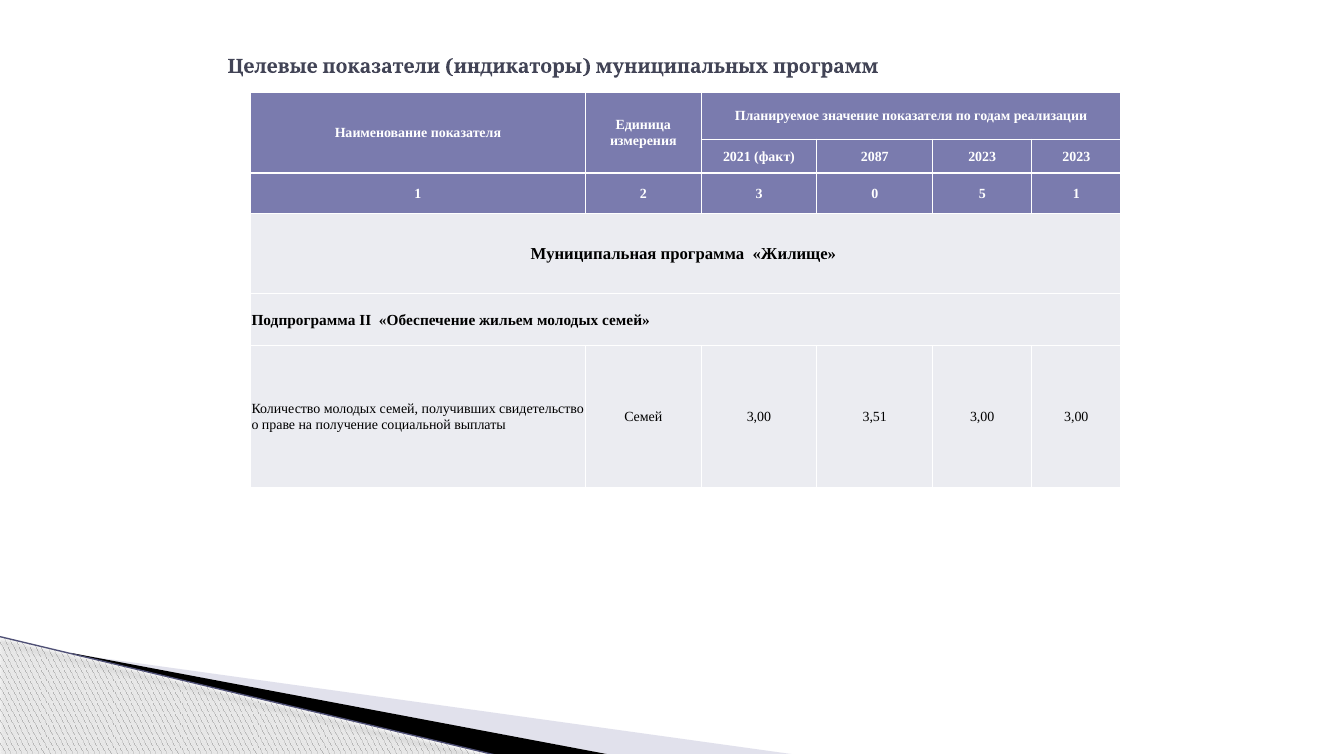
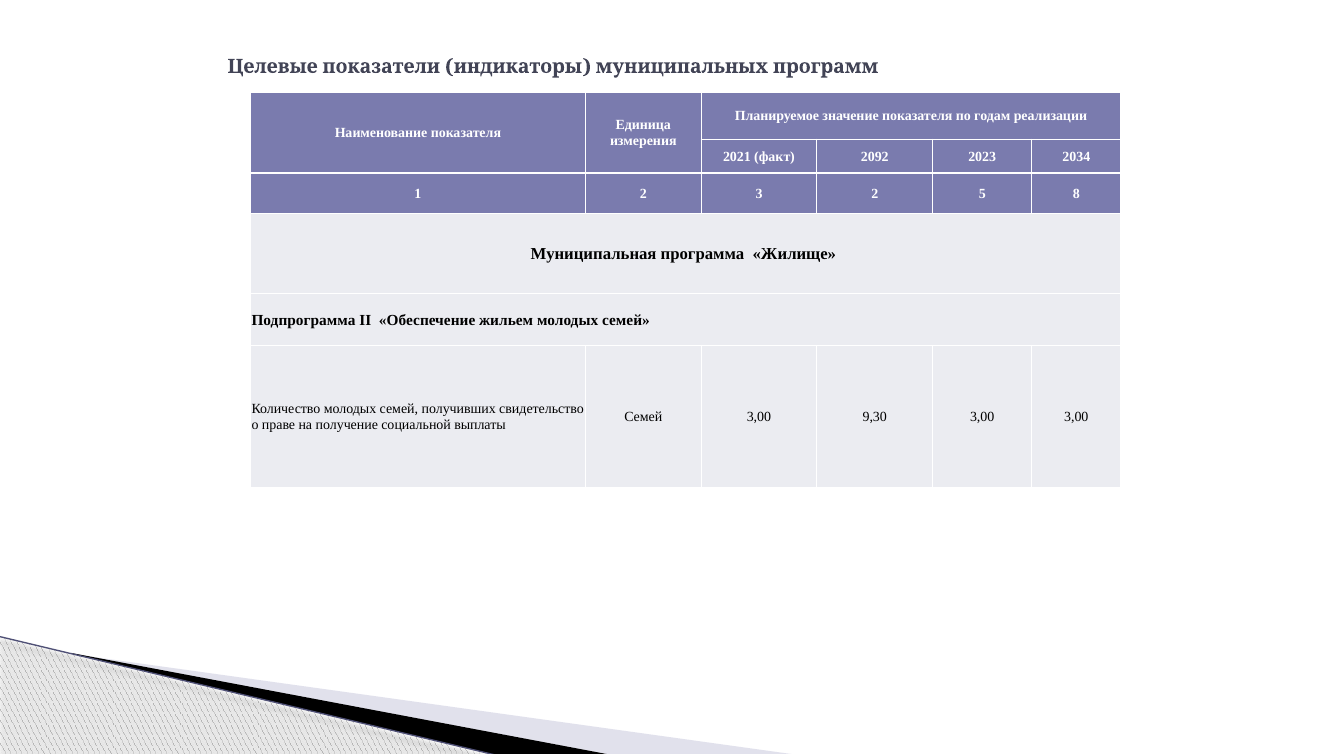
2087: 2087 -> 2092 (875, 157)
2023 2023: 2023 -> 2034 (1076, 157)
3 0: 0 -> 2 (875, 194)
5 1: 1 -> 8 (1076, 194)
3,51: 3,51 -> 9,30 (875, 417)
